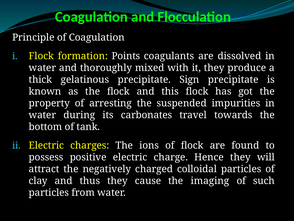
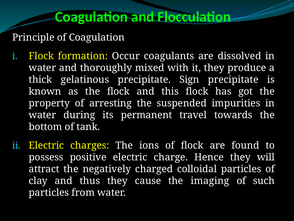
Points: Points -> Occur (126, 56)
carbonates: carbonates -> permanent (147, 115)
